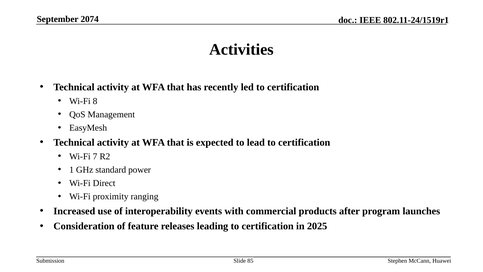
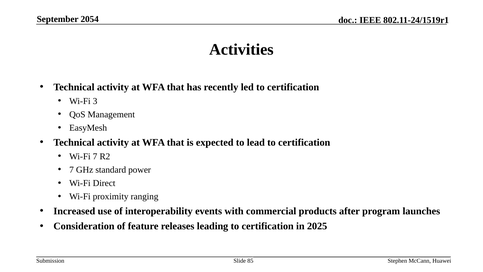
2074: 2074 -> 2054 (90, 19)
8: 8 -> 3 (95, 101)
1: 1 -> 7 (72, 170)
